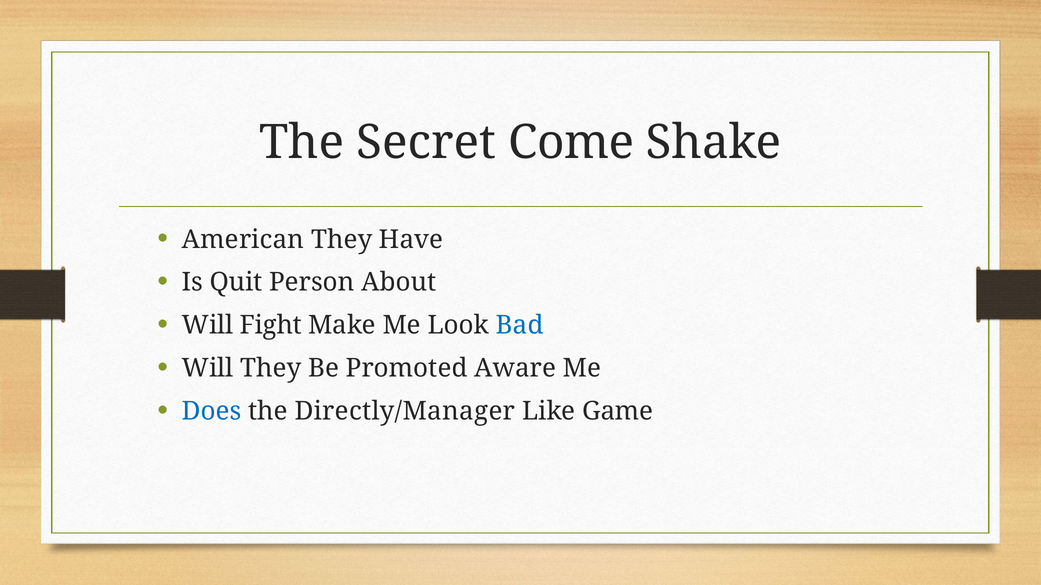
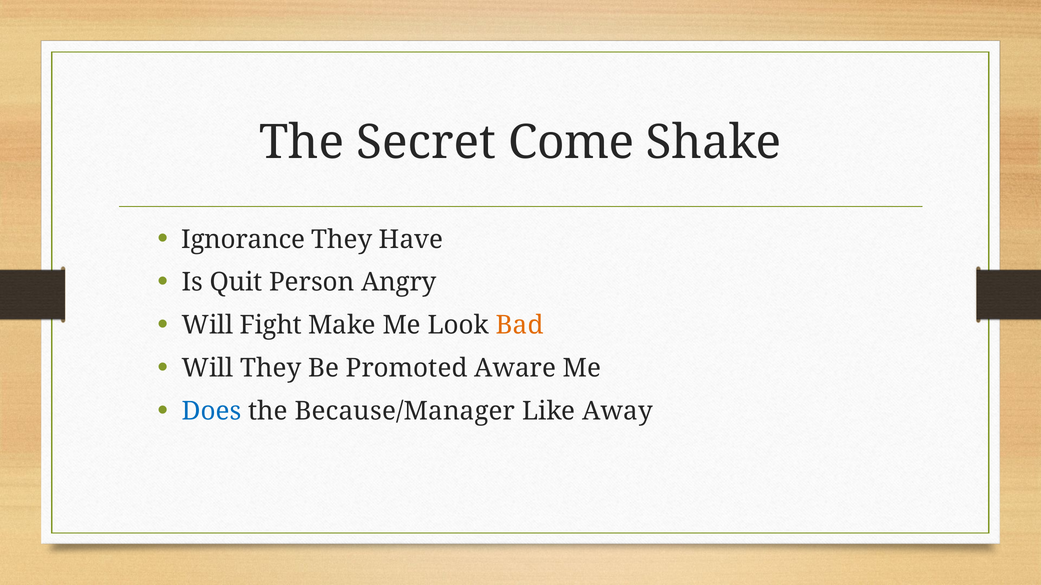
American: American -> Ignorance (243, 240)
About: About -> Angry (399, 283)
Bad colour: blue -> orange (520, 326)
Directly/Manager: Directly/Manager -> Because/Manager (405, 411)
Game: Game -> Away (617, 411)
